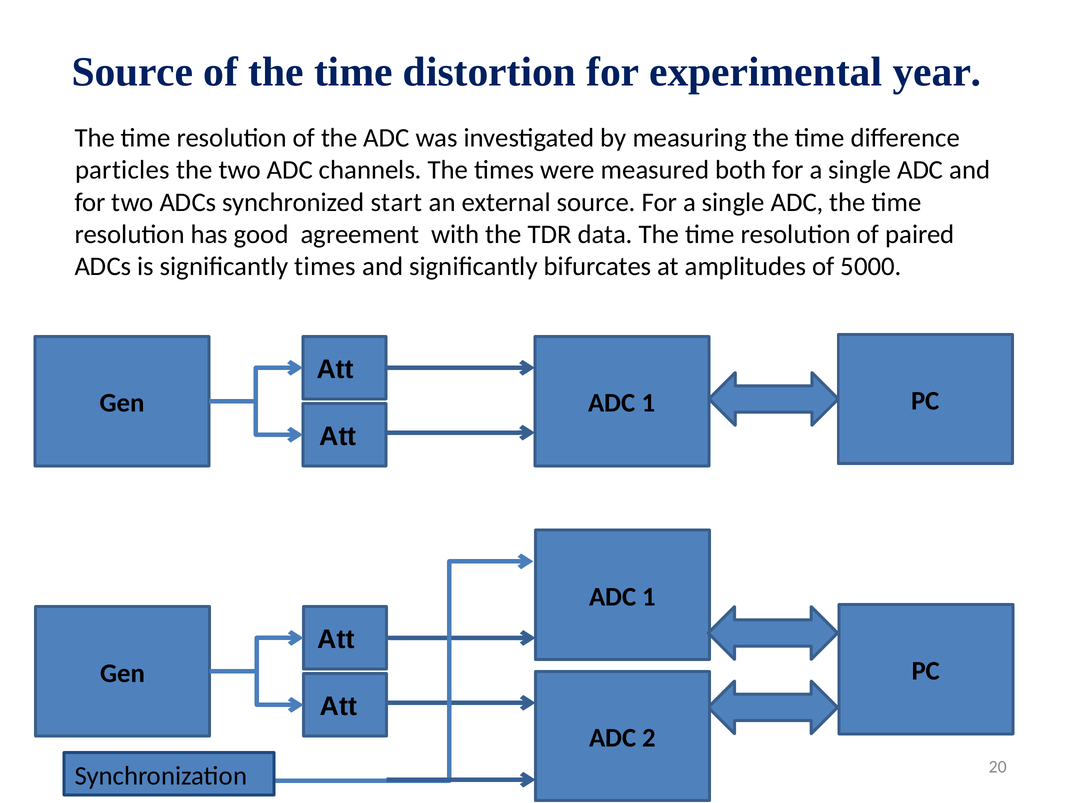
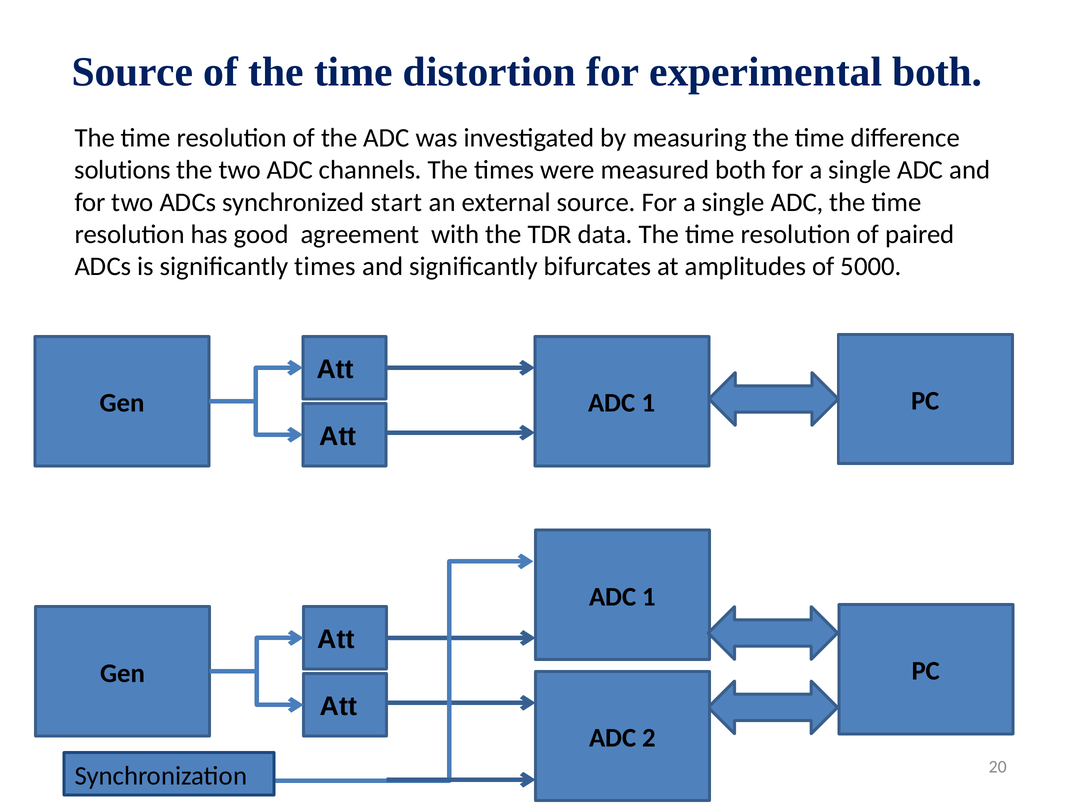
experimental year: year -> both (937, 72)
particles: particles -> solutions (123, 170)
